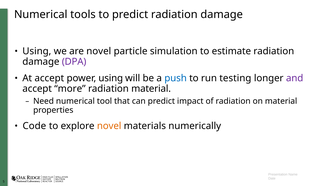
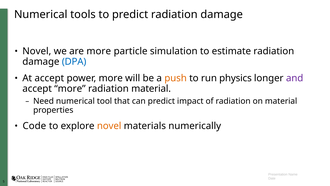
Using: Using -> Novel (37, 51)
are novel: novel -> more (99, 51)
DPA colour: purple -> blue (74, 62)
power using: using -> more (111, 78)
push colour: blue -> orange (176, 78)
testing: testing -> physics (235, 78)
